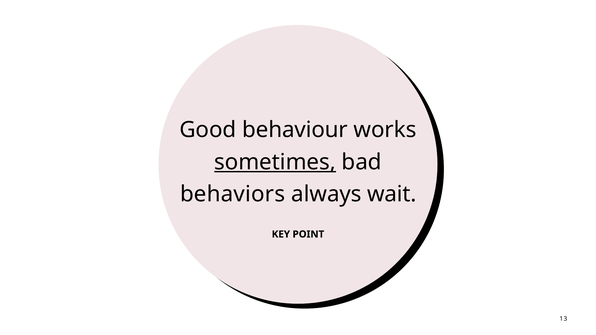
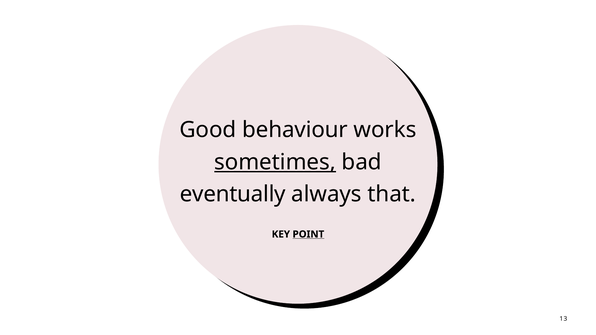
behaviors: behaviors -> eventually (233, 194)
wait: wait -> that (392, 194)
POINT underline: none -> present (308, 234)
